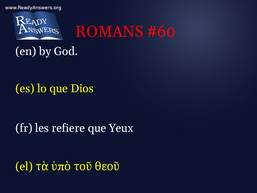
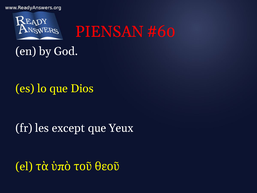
ROMANS: ROMANS -> PIENSAN (109, 32)
refiere: refiere -> except (68, 128)
